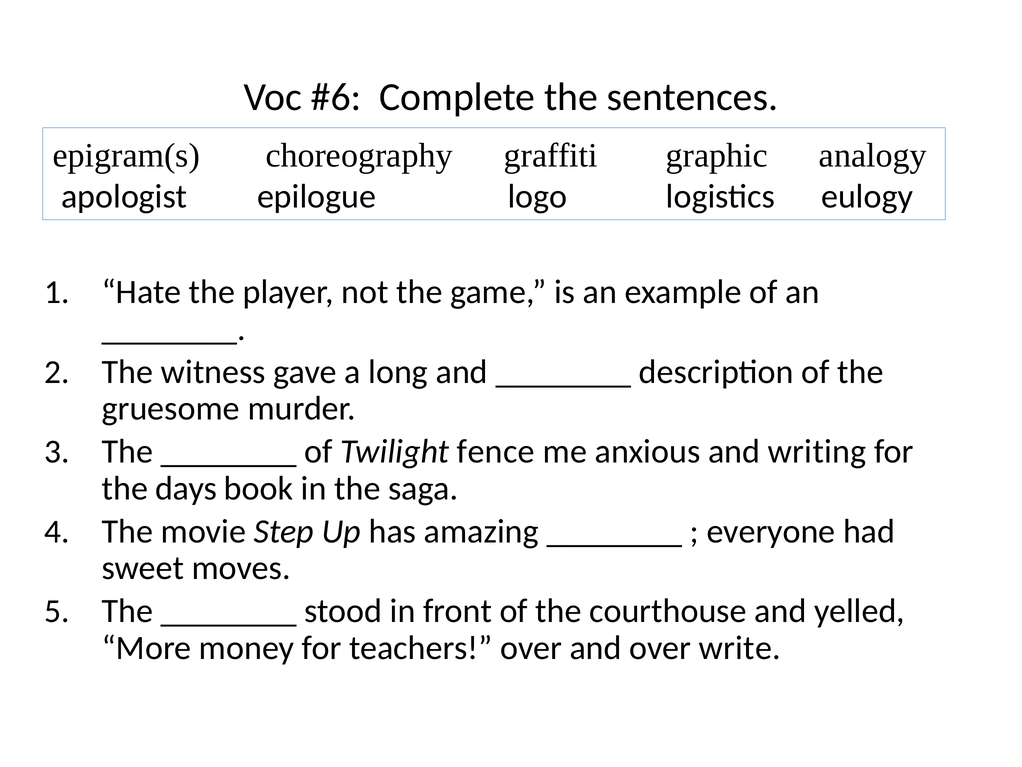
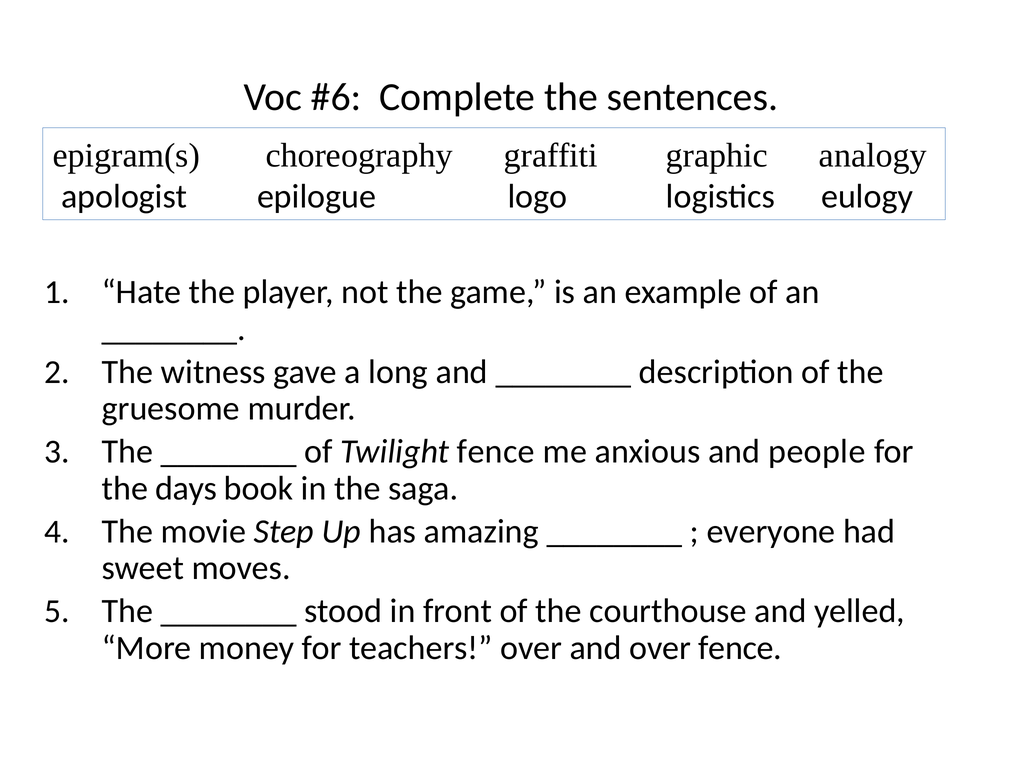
writing: writing -> people (817, 451)
over write: write -> fence (740, 647)
